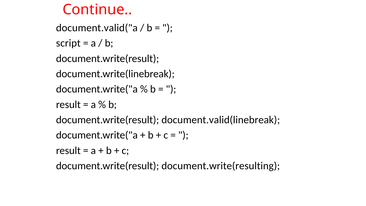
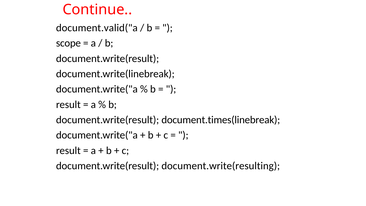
script: script -> scope (68, 43)
document.valid(linebreak: document.valid(linebreak -> document.times(linebreak (221, 120)
